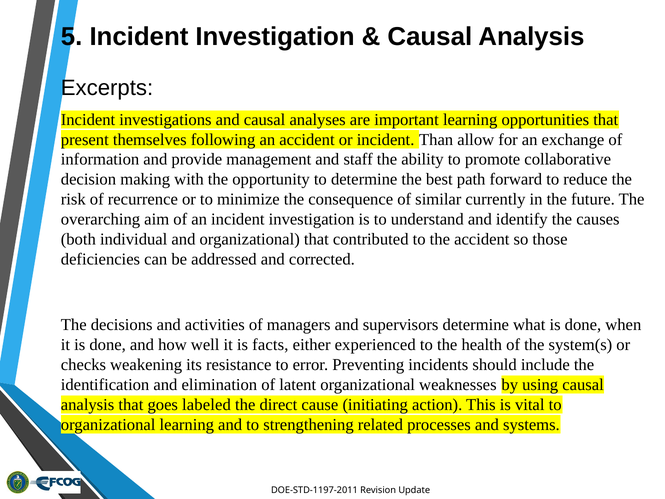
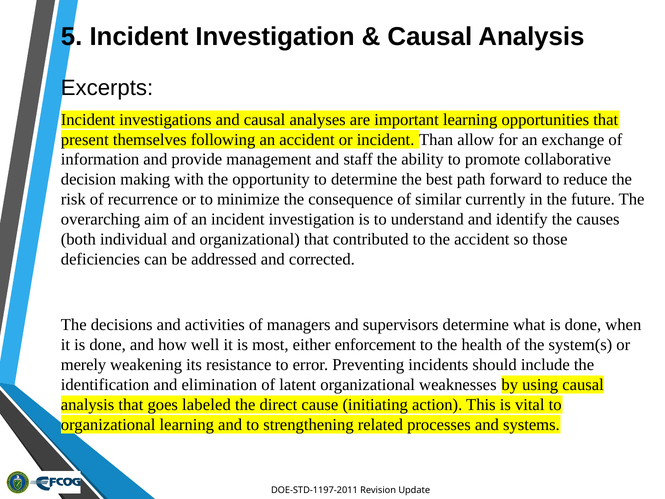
facts: facts -> most (270, 345)
experienced: experienced -> enforcement (375, 345)
checks: checks -> merely (84, 364)
